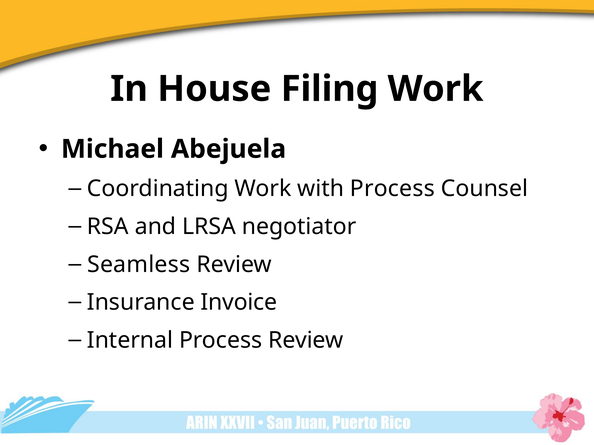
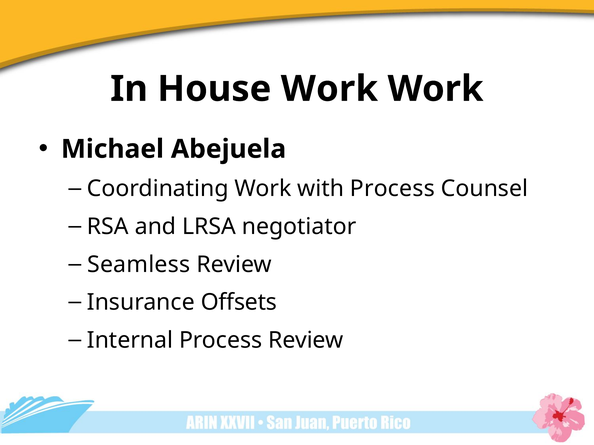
House Filing: Filing -> Work (329, 89)
Invoice: Invoice -> Offsets (239, 303)
